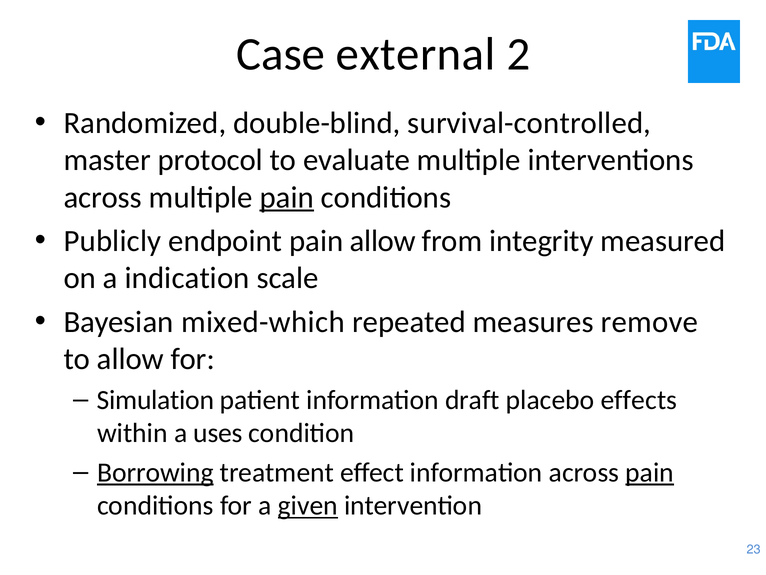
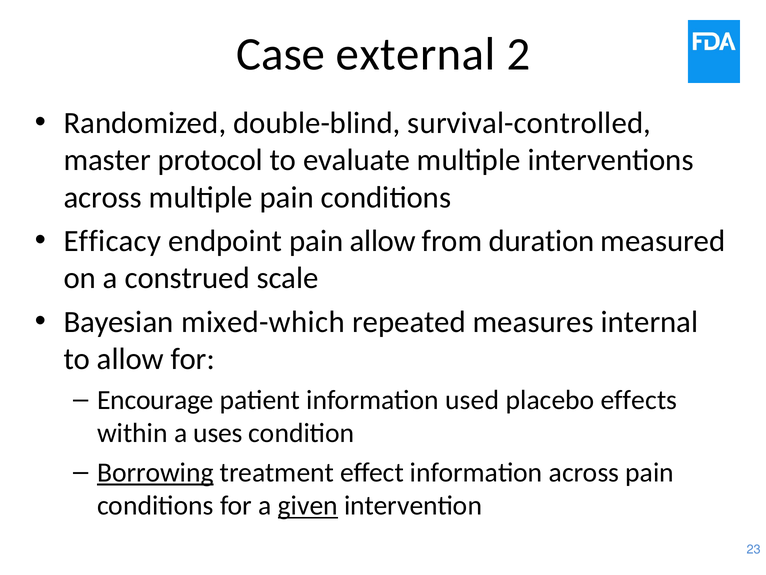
pain underline: present -> none (287, 197)
Publicly: Publicly -> Efficacy (112, 241)
integrity: integrity -> duration (541, 241)
indication: indication -> construed (187, 278)
remove: remove -> internal (649, 322)
Simulation: Simulation -> Encourage (155, 400)
draft: draft -> used (472, 400)
pain underline: present -> none (650, 472)
